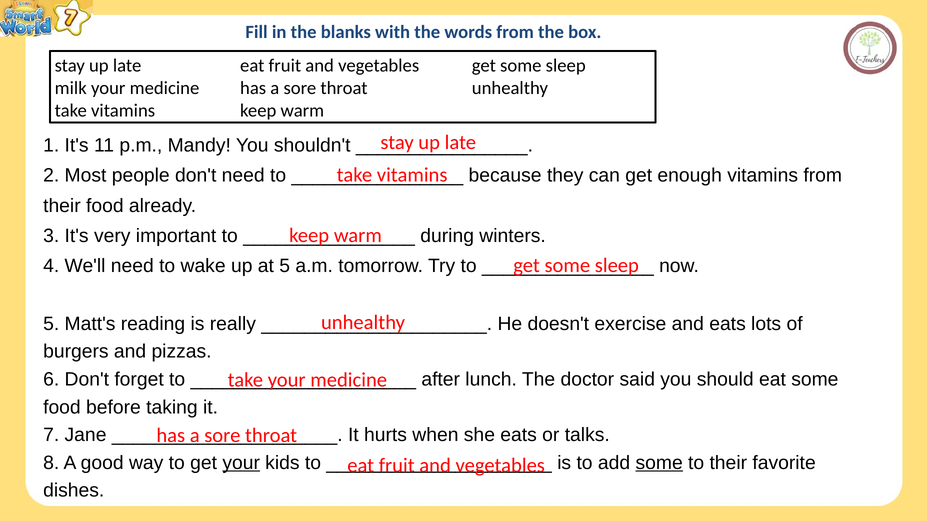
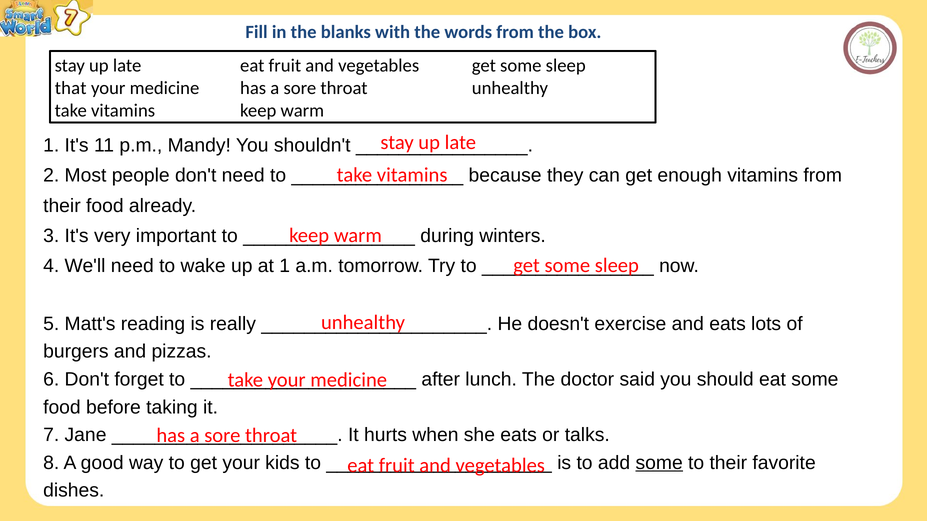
milk: milk -> that (71, 88)
at 5: 5 -> 1 (285, 266)
your underline: present -> none (241, 463)
